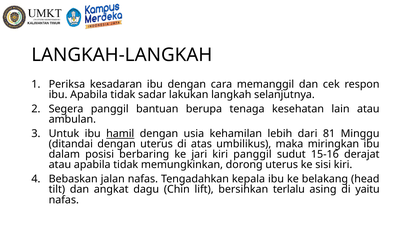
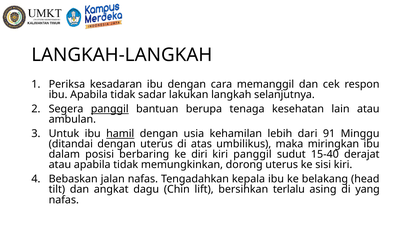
panggil underline: none -> present (110, 109)
81: 81 -> 91 (329, 134)
jari: jari -> diri (199, 155)
15-16: 15-16 -> 15-40 (325, 155)
yaitu: yaitu -> yang (368, 190)
